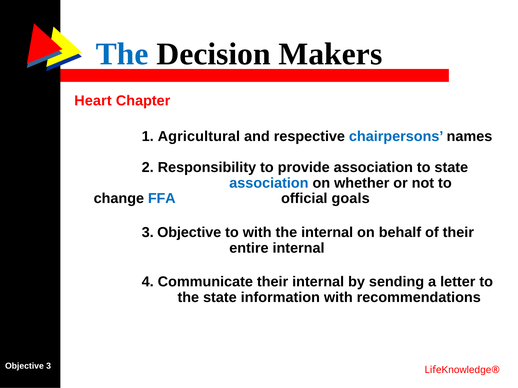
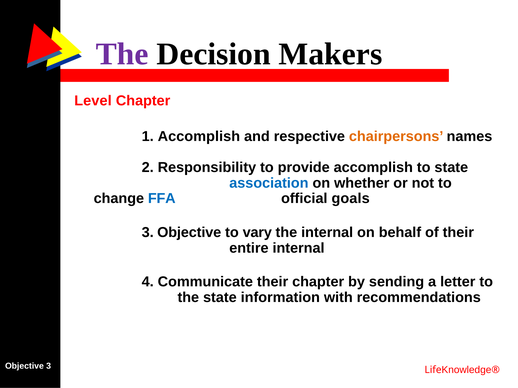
The colour: blue -> purple (122, 54)
Heart: Heart -> Level (93, 101)
1 Agricultural: Agricultural -> Accomplish (199, 137)
chairpersons colour: blue -> orange (396, 137)
provide association: association -> accomplish (373, 168)
to with: with -> vary (257, 233)
their internal: internal -> chapter (318, 282)
